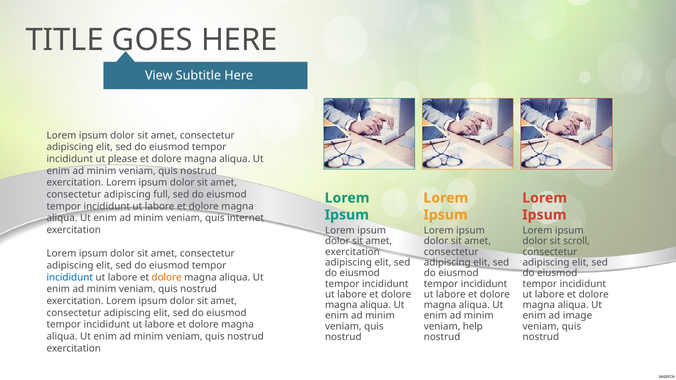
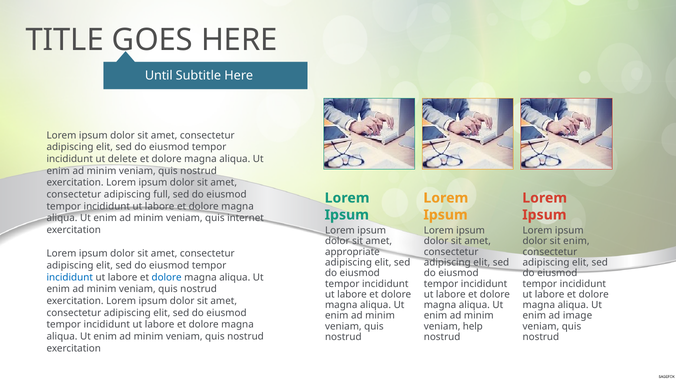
View: View -> Until (159, 76)
please: please -> delete (123, 159)
sit scroll: scroll -> enim (576, 241)
exercitation: exercitation -> appropriate (352, 252)
dolore colour: orange -> blue (167, 277)
